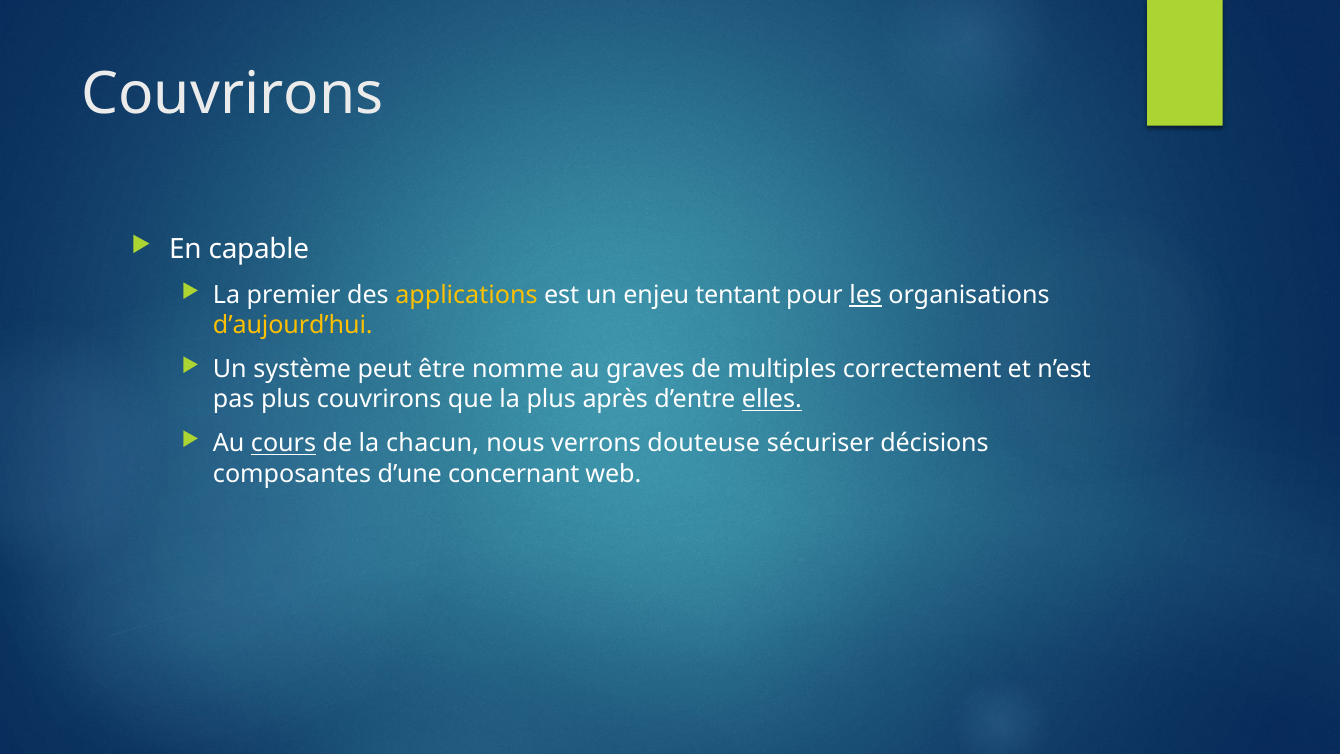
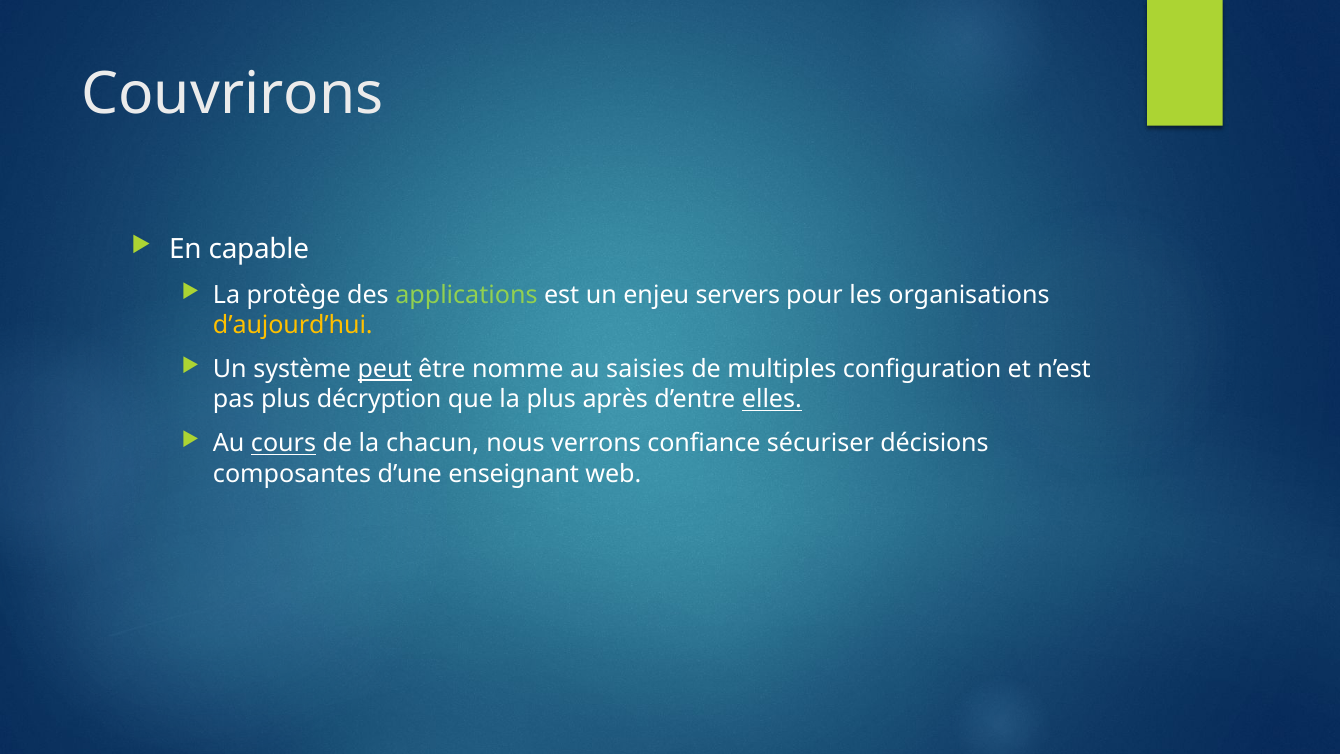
premier: premier -> protège (294, 295)
applications colour: yellow -> light green (466, 295)
tentant: tentant -> servers (738, 295)
les underline: present -> none (866, 295)
peut underline: none -> present (385, 369)
graves: graves -> saisies (645, 369)
correctement: correctement -> configuration (922, 369)
plus couvrirons: couvrirons -> décryption (379, 399)
douteuse: douteuse -> confiance (704, 444)
concernant: concernant -> enseignant (514, 474)
